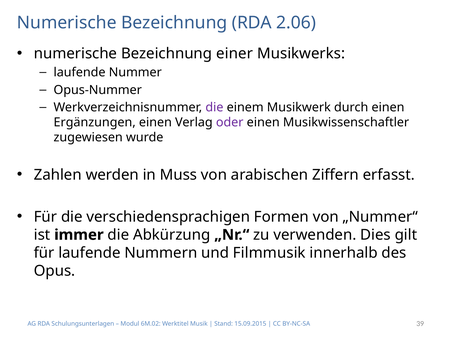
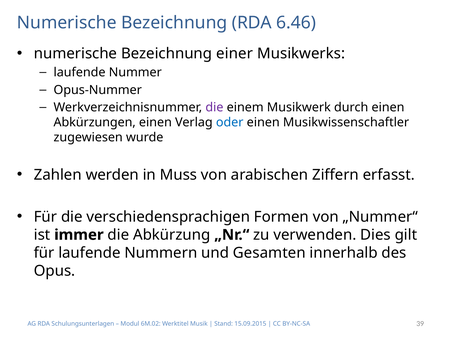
2.06: 2.06 -> 6.46 (296, 23)
Ergänzungen: Ergänzungen -> Abkürzungen (95, 123)
oder colour: purple -> blue (230, 123)
Filmmusik: Filmmusik -> Gesamten (269, 253)
